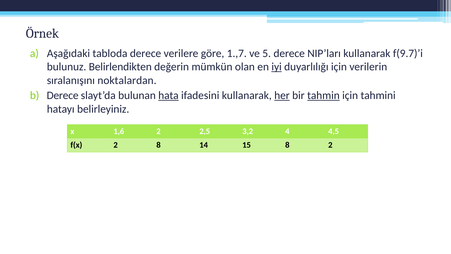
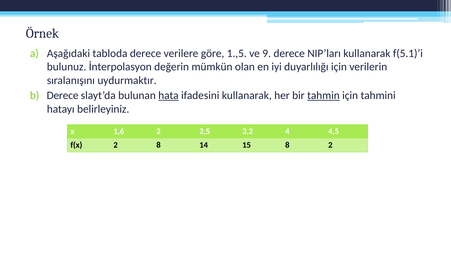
1.,7: 1.,7 -> 1.,5 (237, 53)
5: 5 -> 9 (267, 53)
f(9.7)’i: f(9.7)’i -> f(5.1)’i (408, 53)
Belirlendikten: Belirlendikten -> İnterpolasyon (120, 67)
iyi underline: present -> none (277, 67)
noktalardan: noktalardan -> uydurmaktır (127, 80)
her underline: present -> none (282, 95)
